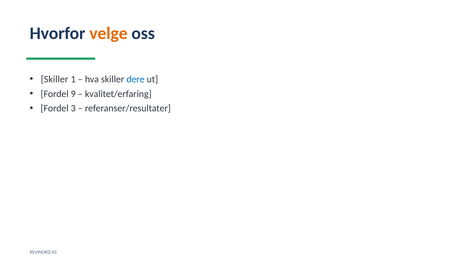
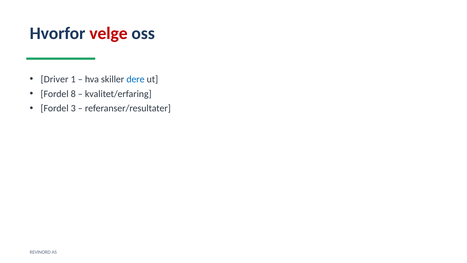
velge colour: orange -> red (108, 33)
Skiller: Skiller -> Driver (55, 79)
9: 9 -> 8 (73, 94)
